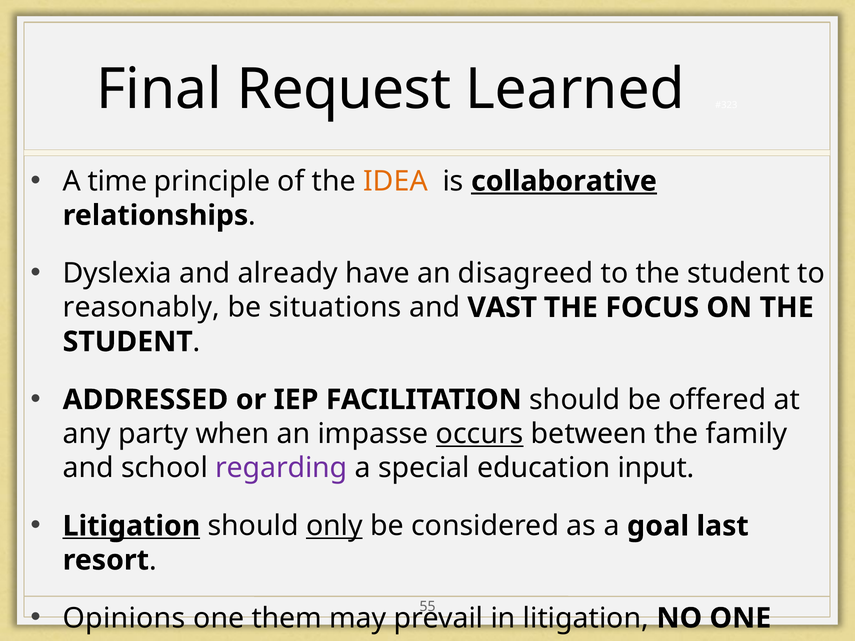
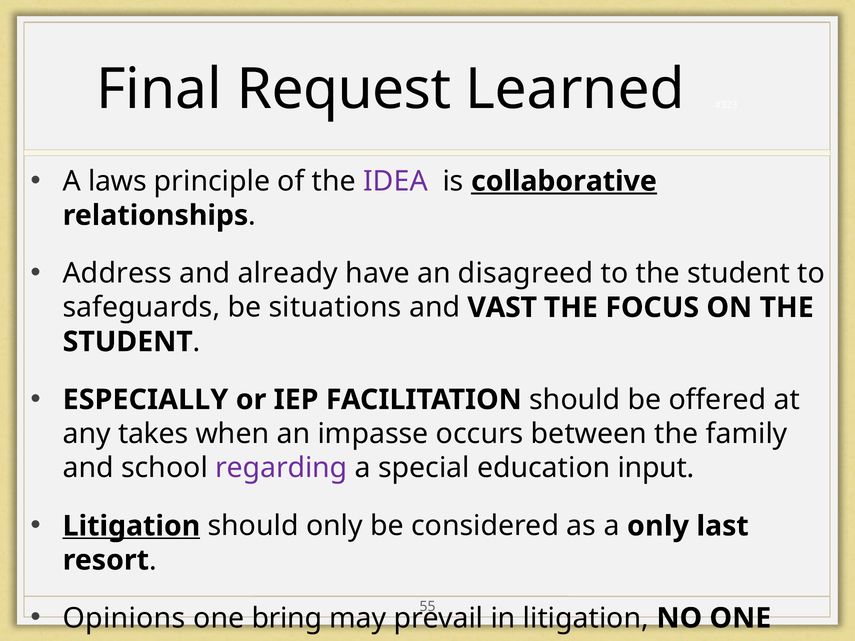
time: time -> laws (117, 181)
IDEA colour: orange -> purple (396, 181)
Dyslexia: Dyslexia -> Address (117, 273)
reasonably: reasonably -> safeguards (141, 308)
ADDRESSED: ADDRESSED -> ESPECIALLY (145, 400)
party: party -> takes (153, 434)
occurs underline: present -> none (480, 434)
only underline: present -> none (334, 526)
a goal: goal -> only (658, 526)
them: them -> bring (287, 618)
